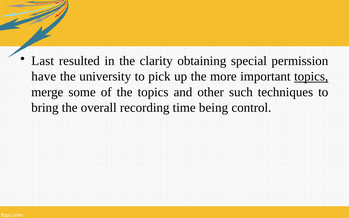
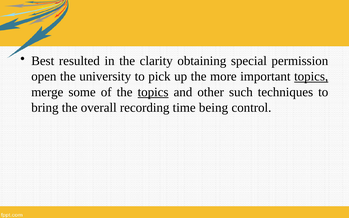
Last: Last -> Best (43, 61)
have: have -> open (44, 77)
topics underline: none -> present (153, 92)
